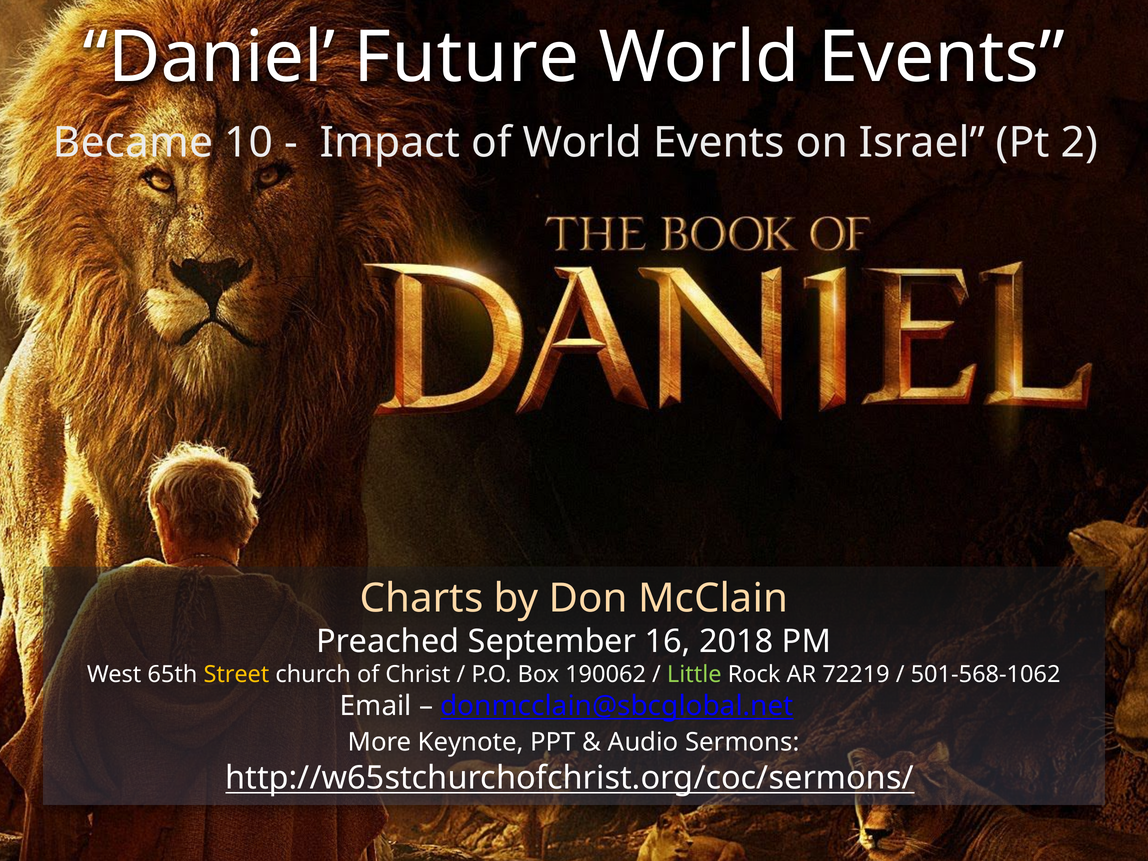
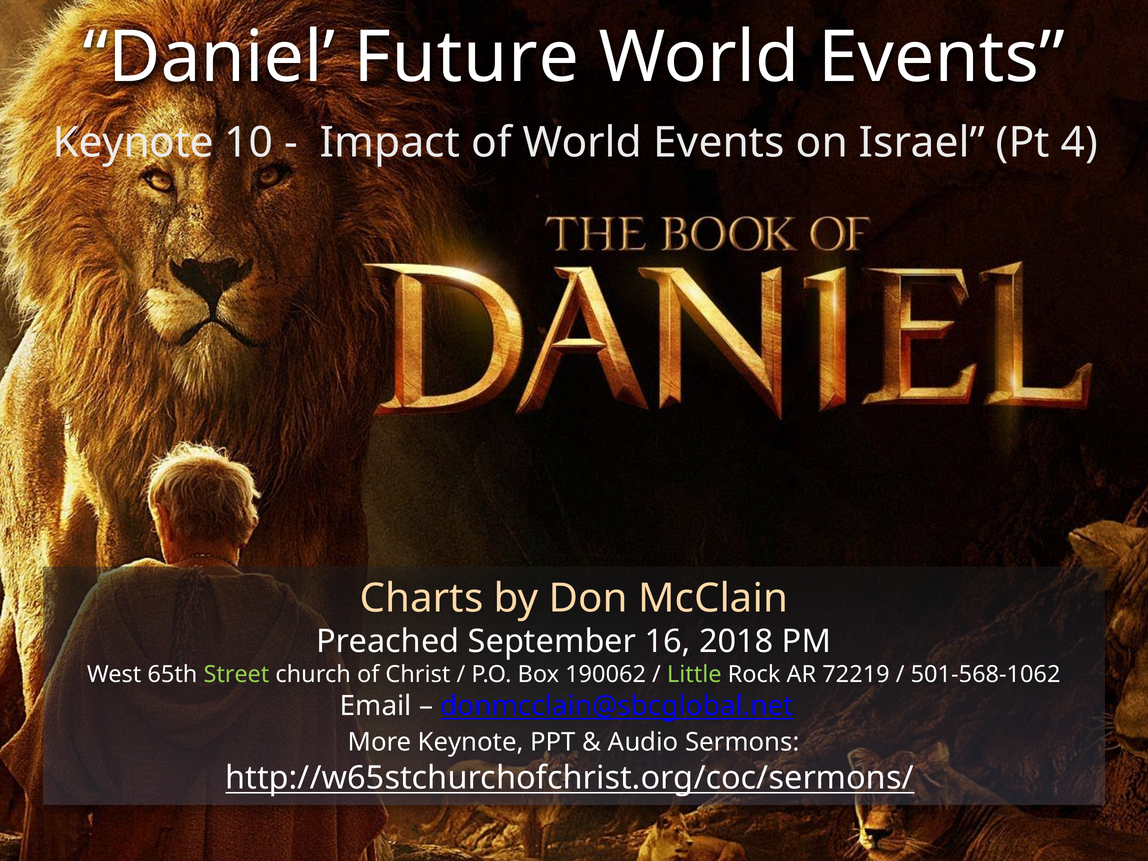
Became: Became -> Keynote (133, 143)
2: 2 -> 4 (1079, 143)
Street colour: yellow -> light green (236, 675)
